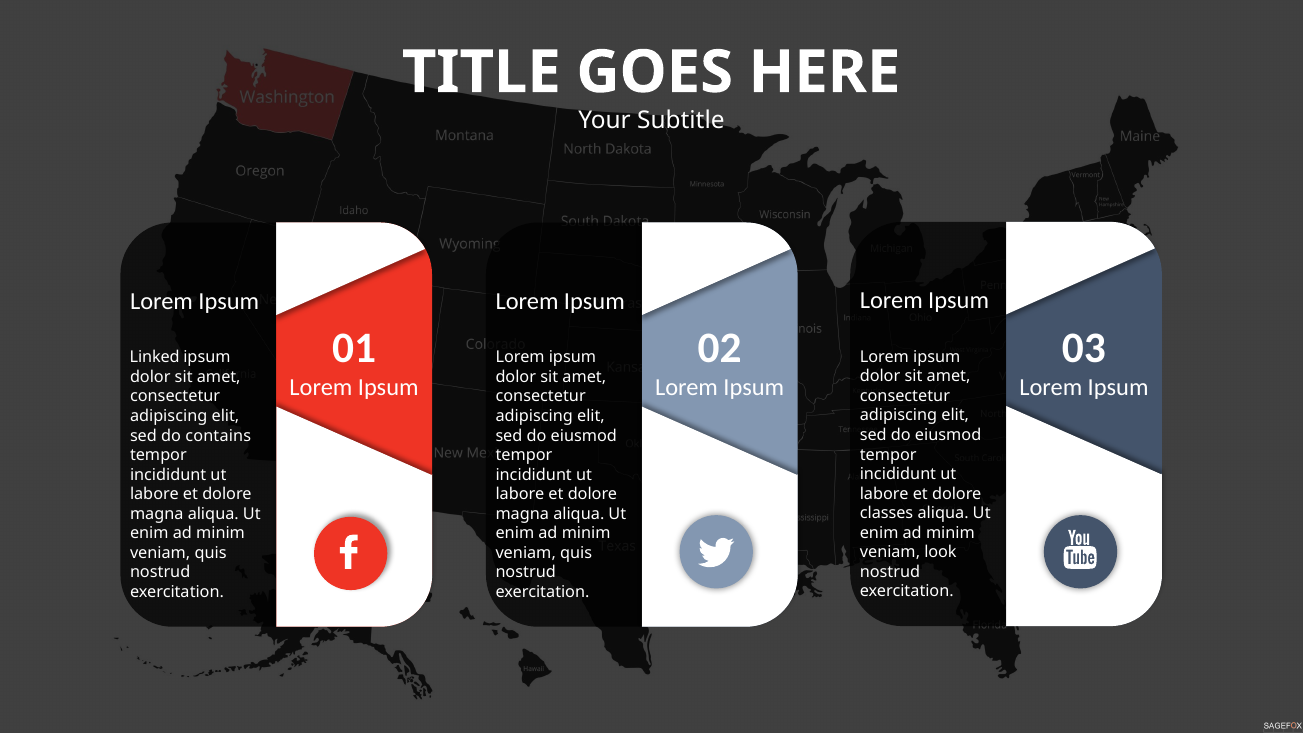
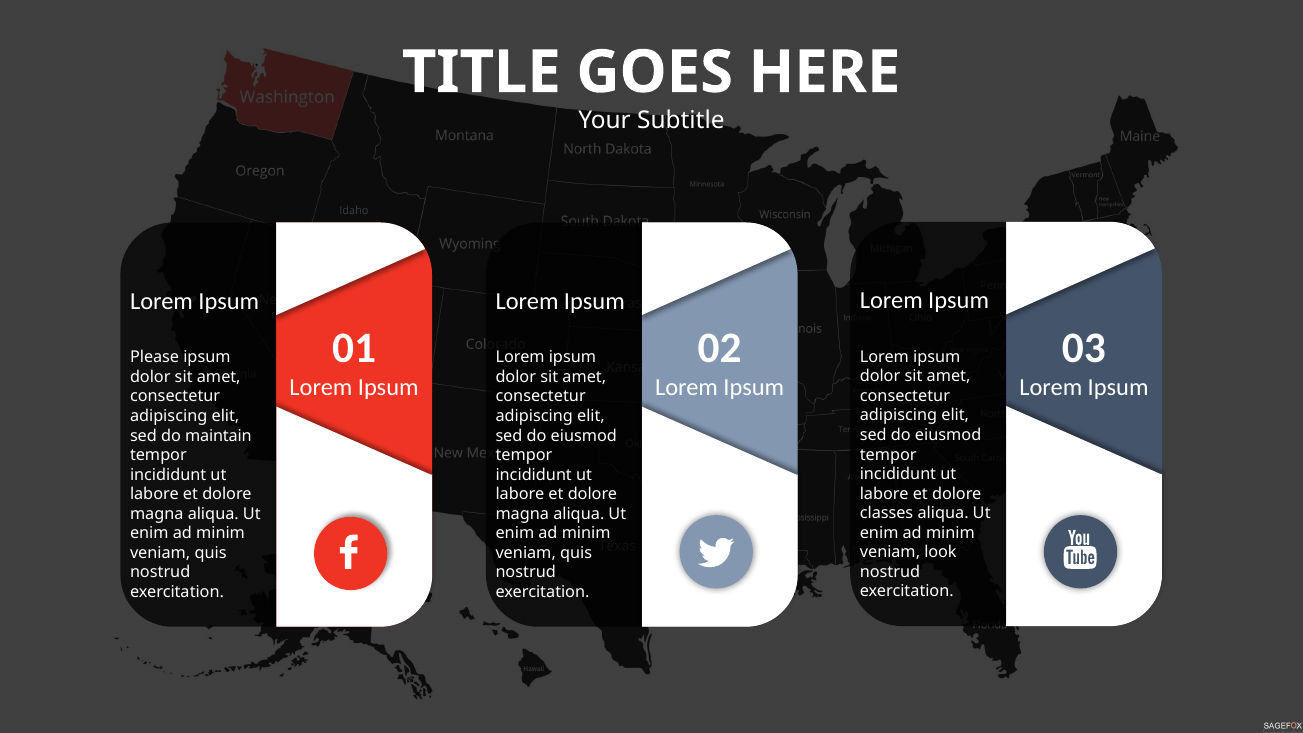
Linked: Linked -> Please (155, 357)
contains: contains -> maintain (218, 436)
